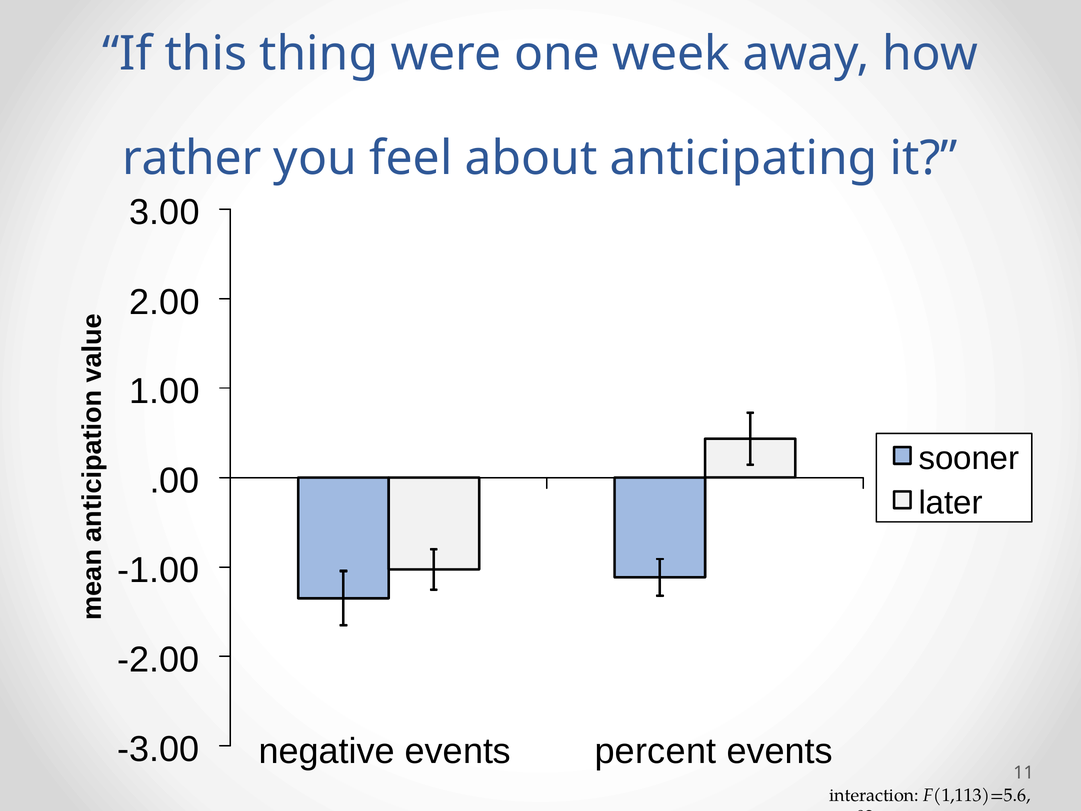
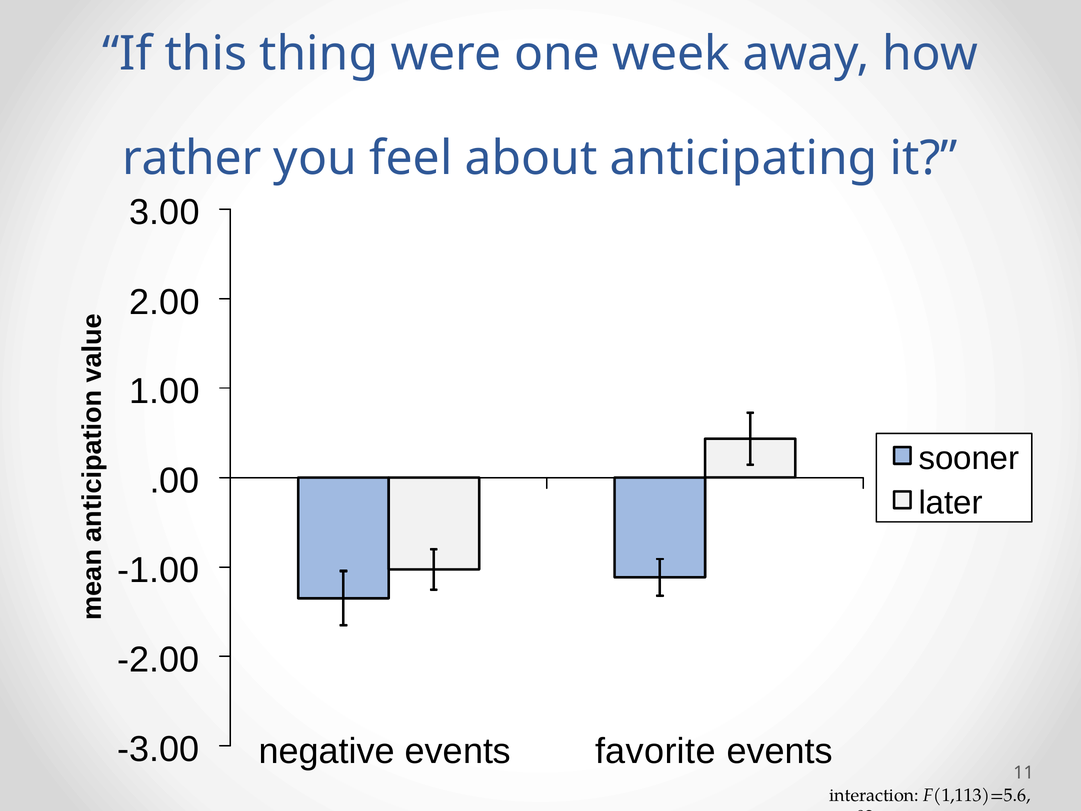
percent: percent -> favorite (655, 751)
